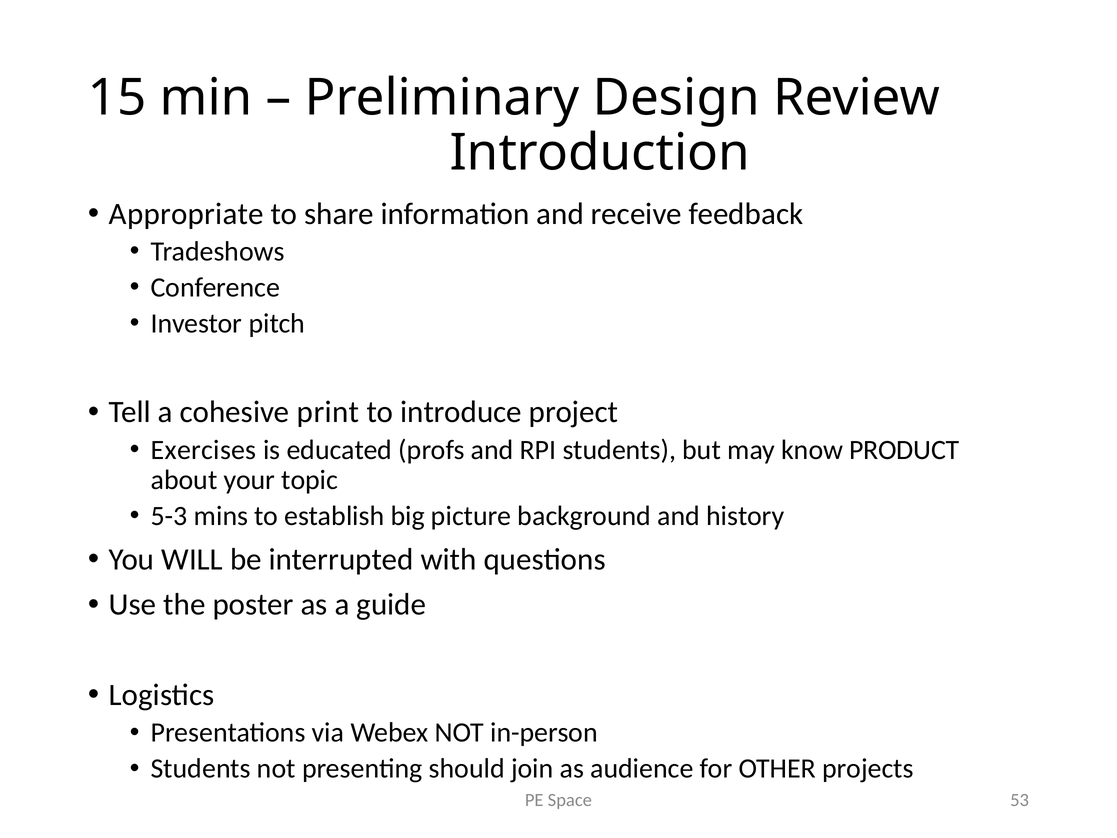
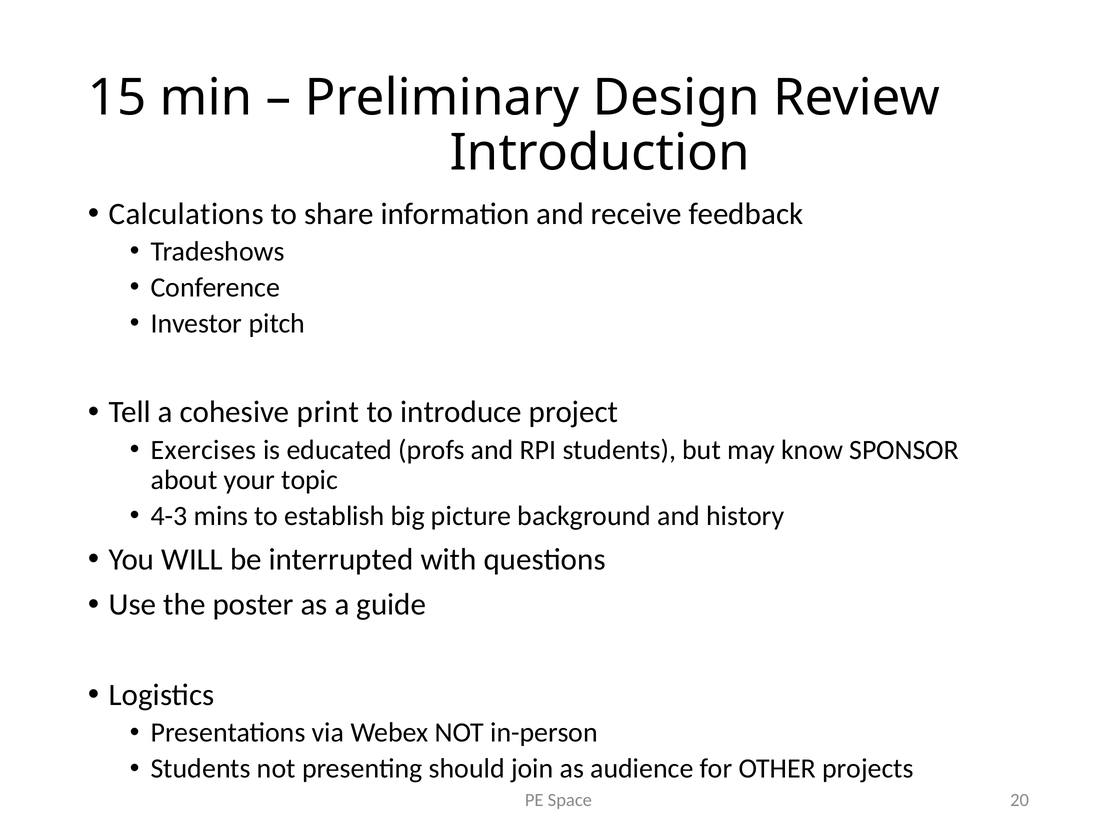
Appropriate: Appropriate -> Calculations (186, 214)
PRODUCT: PRODUCT -> SPONSOR (904, 450)
5-3: 5-3 -> 4-3 (169, 516)
53: 53 -> 20 (1020, 800)
